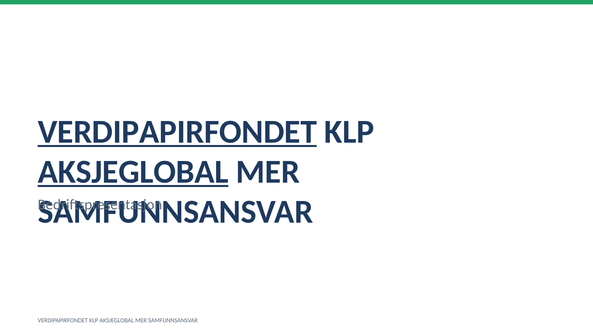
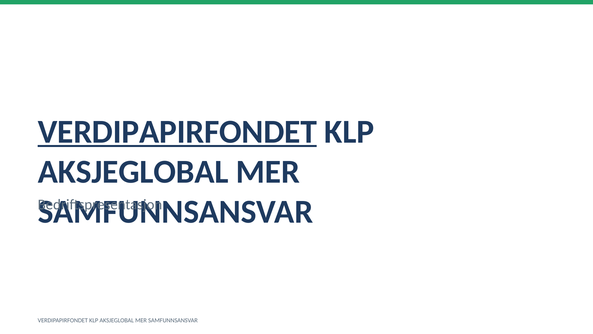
AKSJEGLOBAL underline: present -> none (133, 172)
